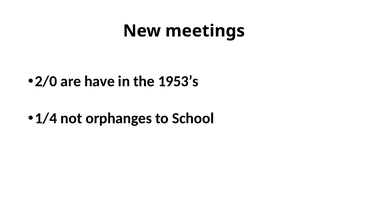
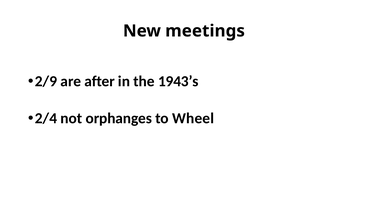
2/0: 2/0 -> 2/9 (46, 81)
have: have -> after (100, 81)
1953’s: 1953’s -> 1943’s (178, 81)
1/4: 1/4 -> 2/4 (46, 118)
School: School -> Wheel (193, 118)
